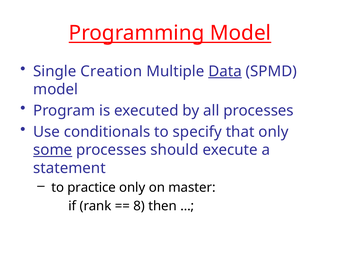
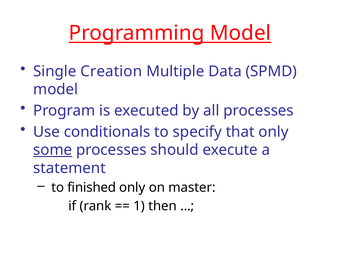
Data underline: present -> none (225, 71)
practice: practice -> finished (92, 188)
8: 8 -> 1 (139, 206)
